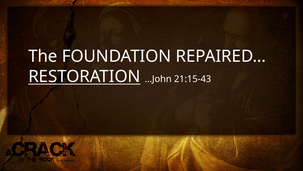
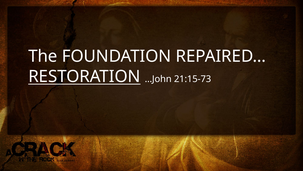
21:15-43: 21:15-43 -> 21:15-73 (193, 79)
